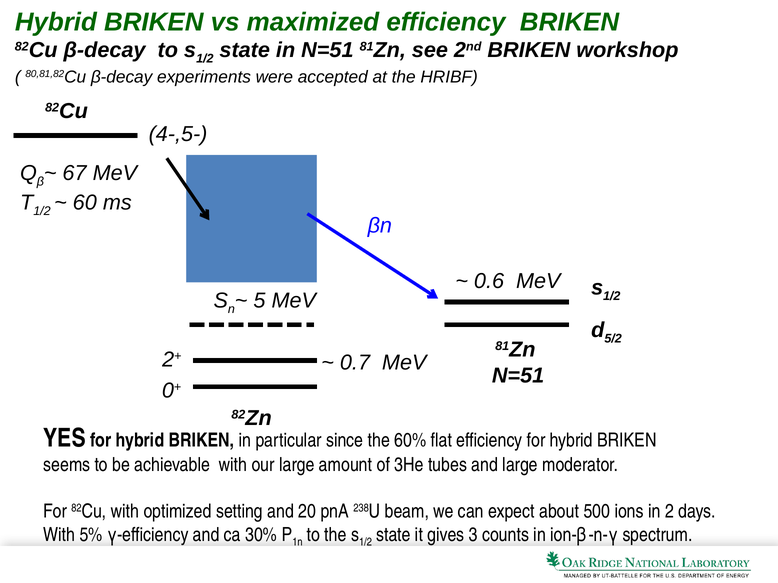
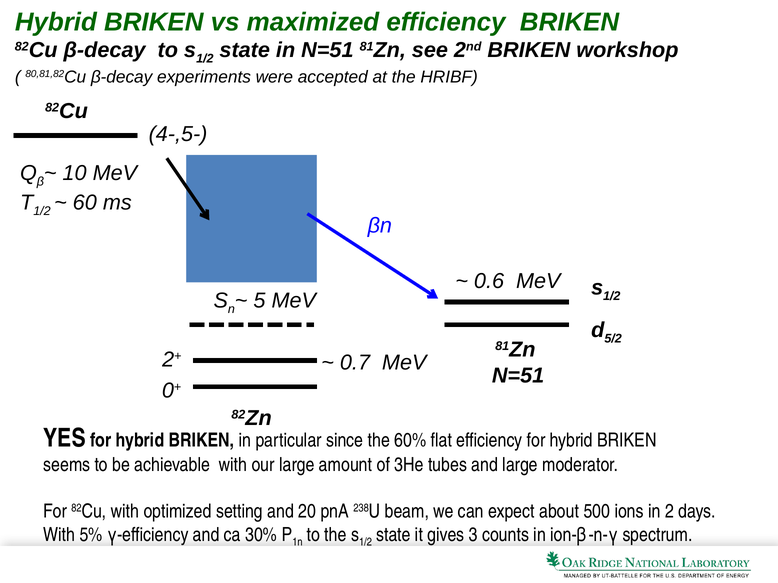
67: 67 -> 10 (75, 173)
